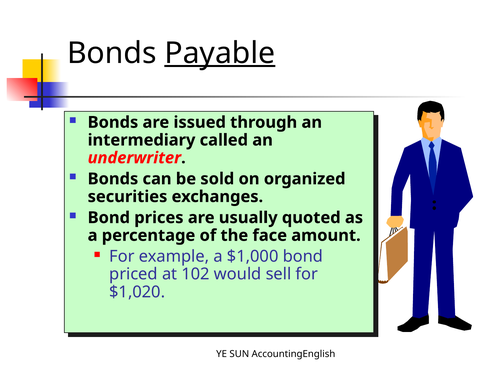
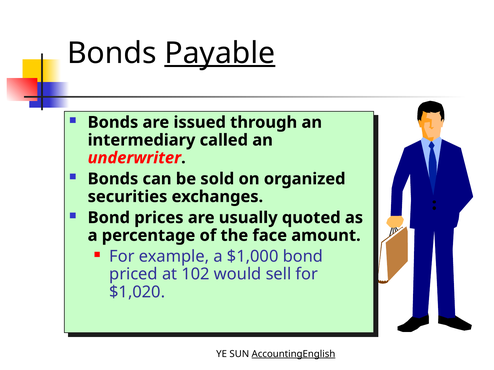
AccountingEnglish underline: none -> present (293, 354)
